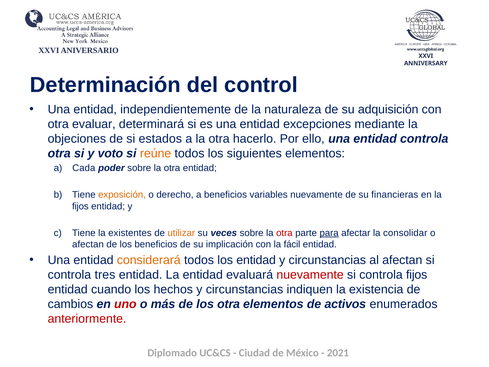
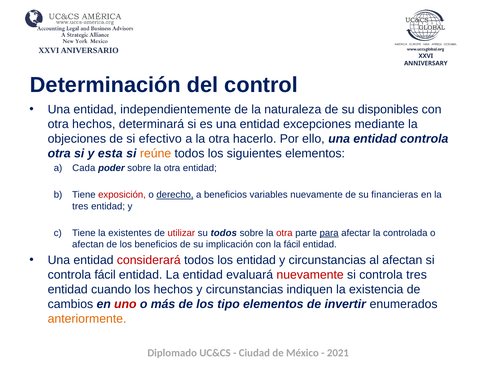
adquisición: adquisición -> disponibles (388, 109)
otra evaluar: evaluar -> hechos (94, 124)
estados: estados -> efectivo (160, 139)
voto: voto -> esta (110, 153)
exposición colour: orange -> red (122, 195)
derecho underline: none -> present (175, 195)
fijos: fijos -> tres (80, 206)
utilizar colour: orange -> red (181, 233)
su veces: veces -> todos (224, 233)
consolidar: consolidar -> controlada (405, 233)
considerará colour: orange -> red (149, 260)
controla tres: tres -> fácil (105, 275)
controla fijos: fijos -> tres (417, 275)
los otra: otra -> tipo (229, 304)
activos: activos -> invertir (345, 304)
anteriormente colour: red -> orange (87, 319)
